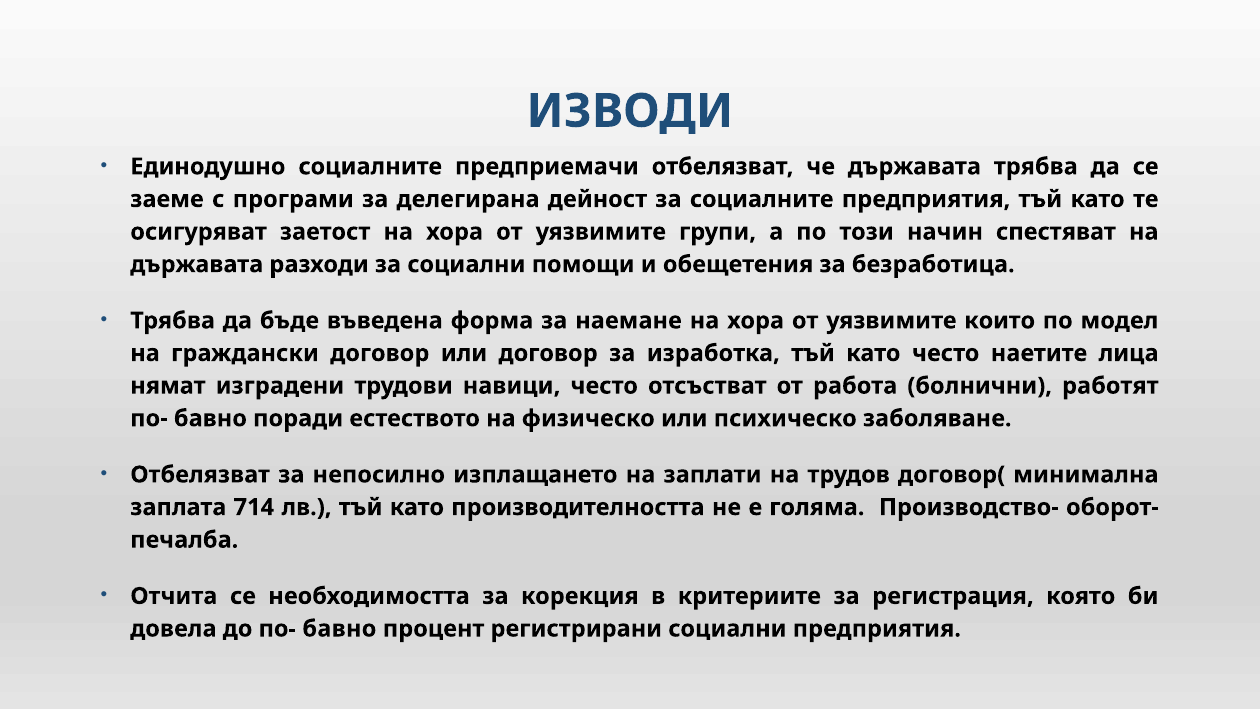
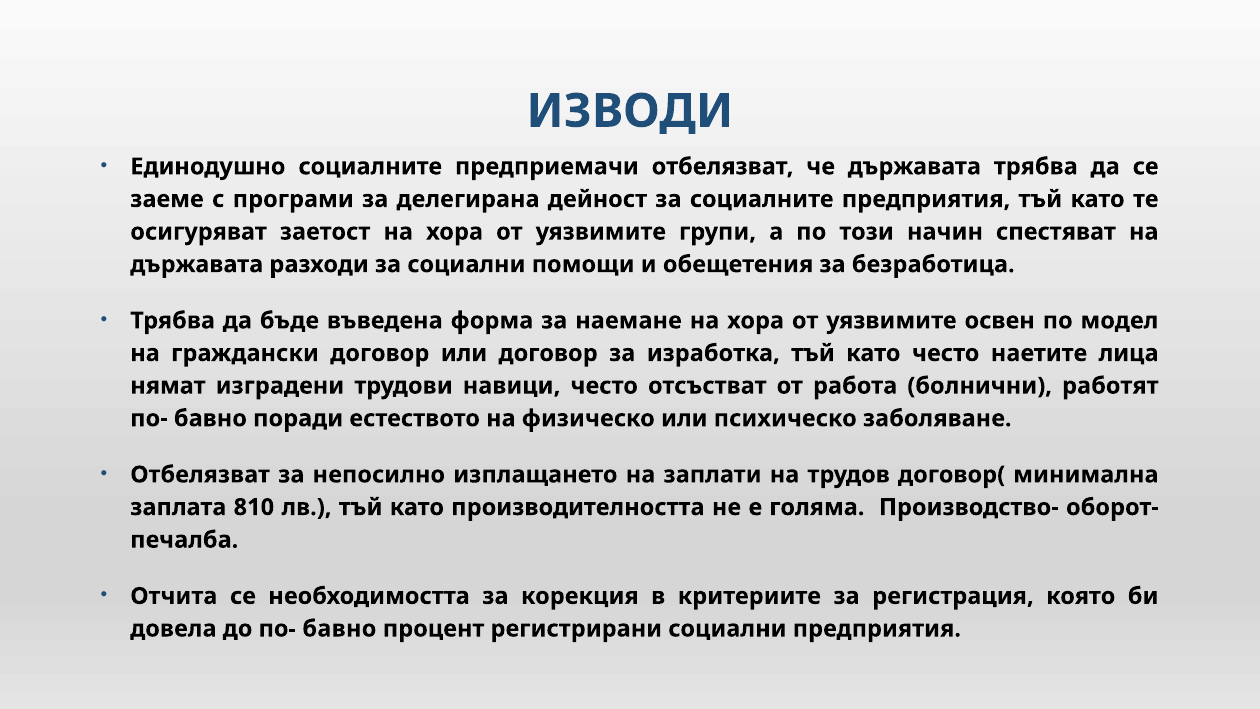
които: които -> освен (1000, 321)
714: 714 -> 810 (254, 507)
